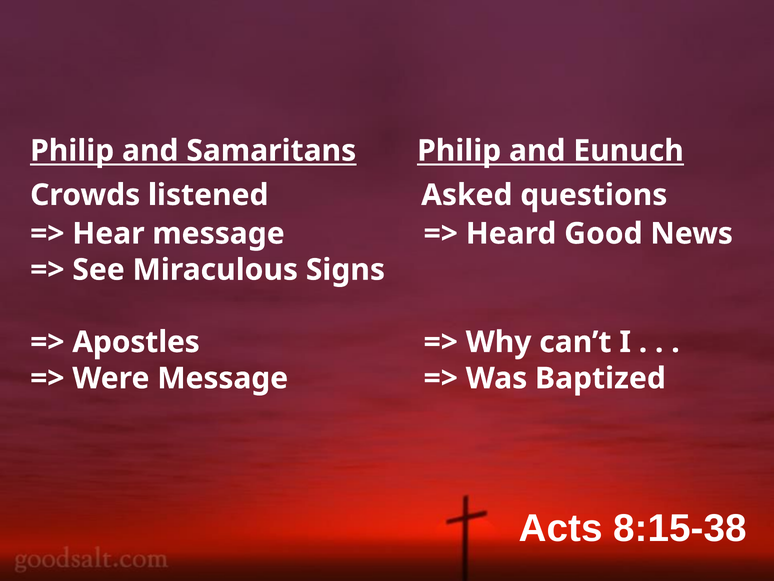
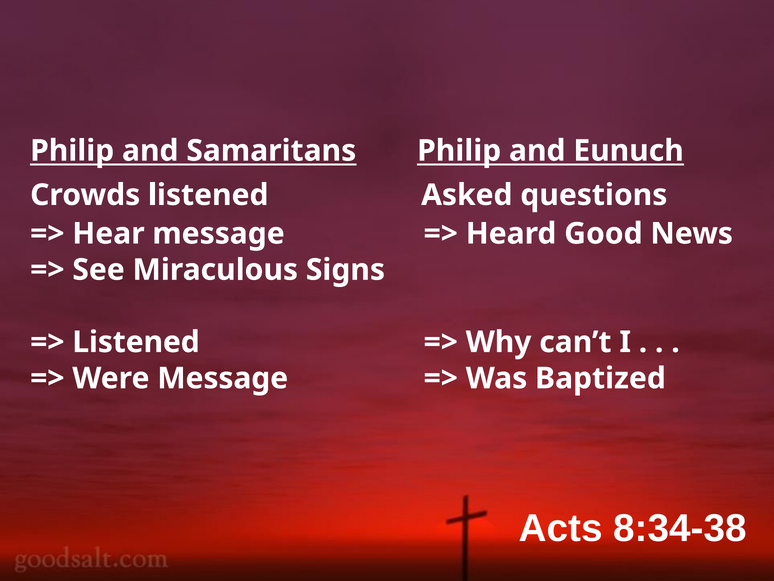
Apostles: Apostles -> Listened (136, 342)
8:15-38: 8:15-38 -> 8:34-38 (680, 528)
